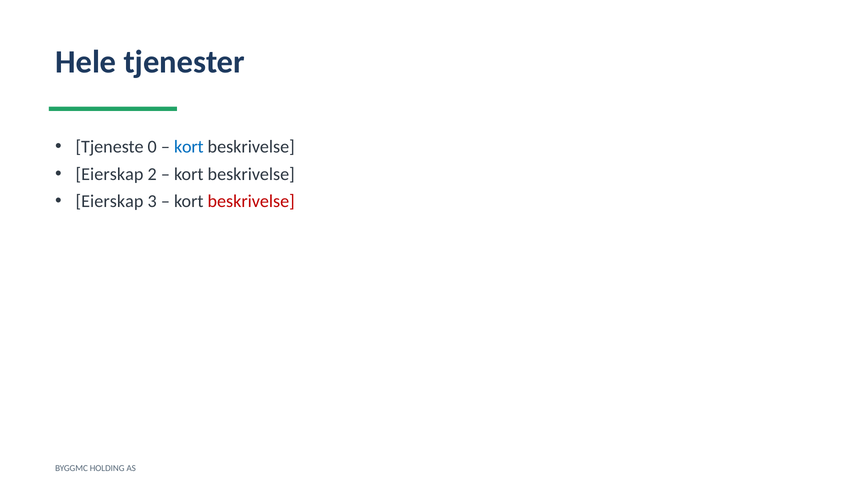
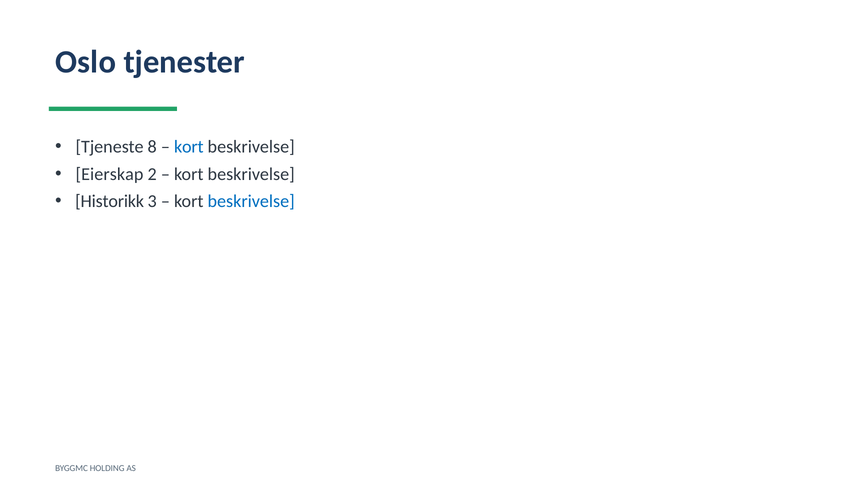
Hele: Hele -> Oslo (86, 62)
0: 0 -> 8 (152, 147)
Eierskap: Eierskap -> Historikk (110, 201)
beskrivelse colour: red -> blue (251, 201)
